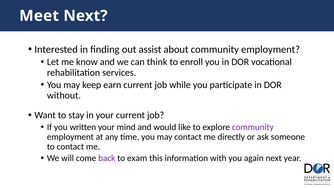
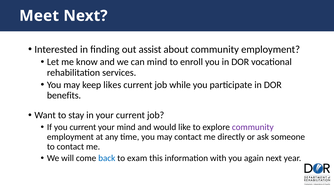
can think: think -> mind (157, 62)
earn: earn -> likes (112, 85)
without: without -> benefits (64, 95)
you written: written -> current (83, 127)
back colour: purple -> blue (107, 158)
